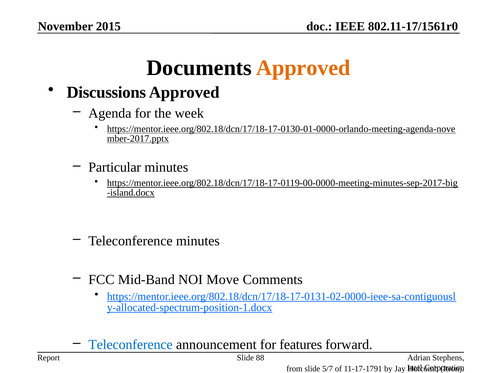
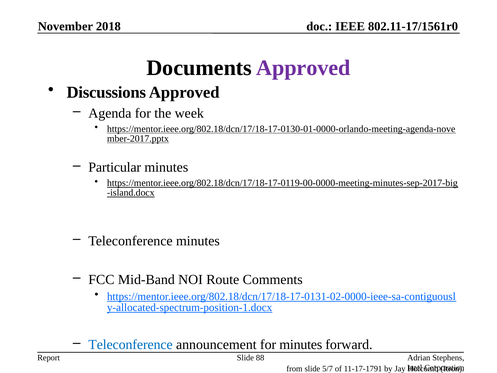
2015: 2015 -> 2018 (108, 27)
Approved colour: orange -> purple (303, 68)
Move: Move -> Route (223, 279)
for features: features -> minutes (301, 345)
